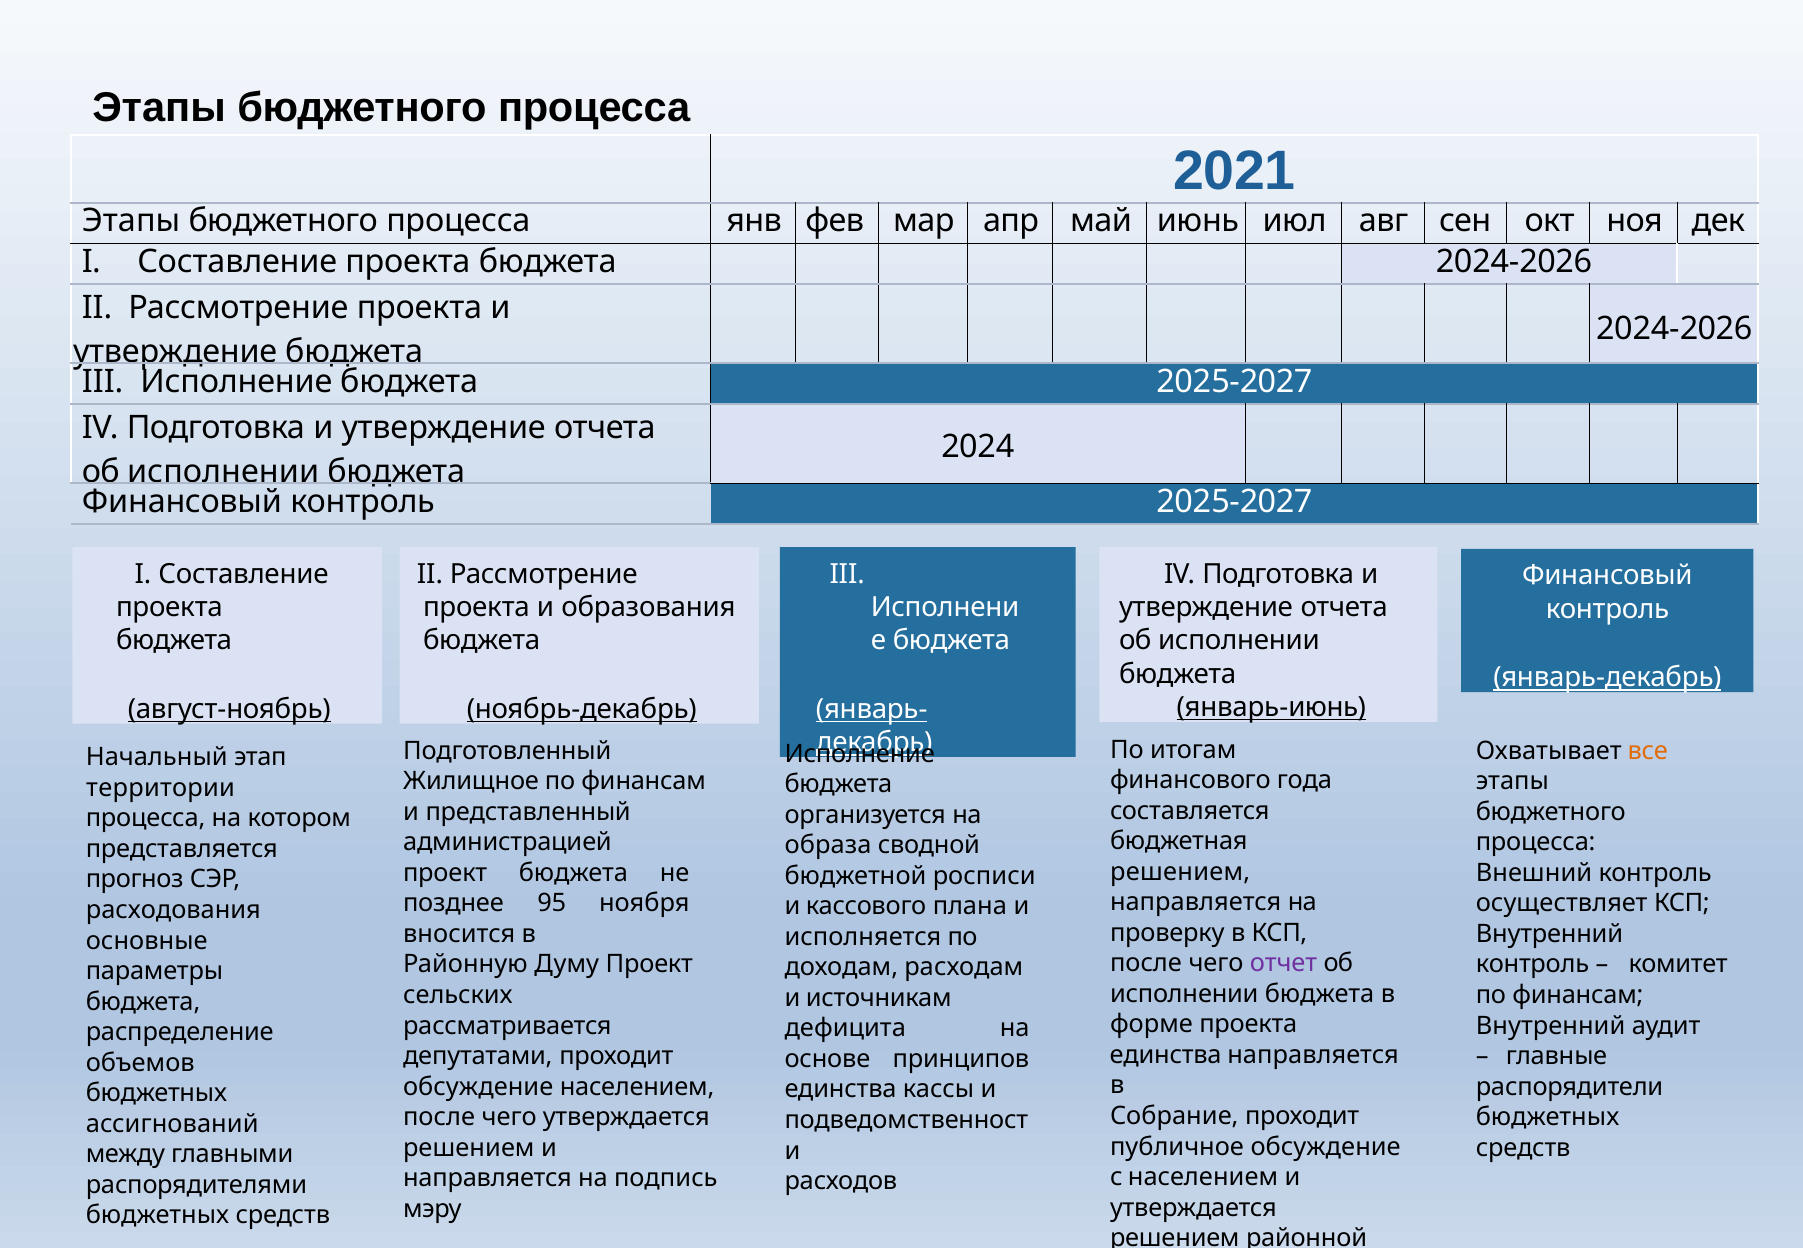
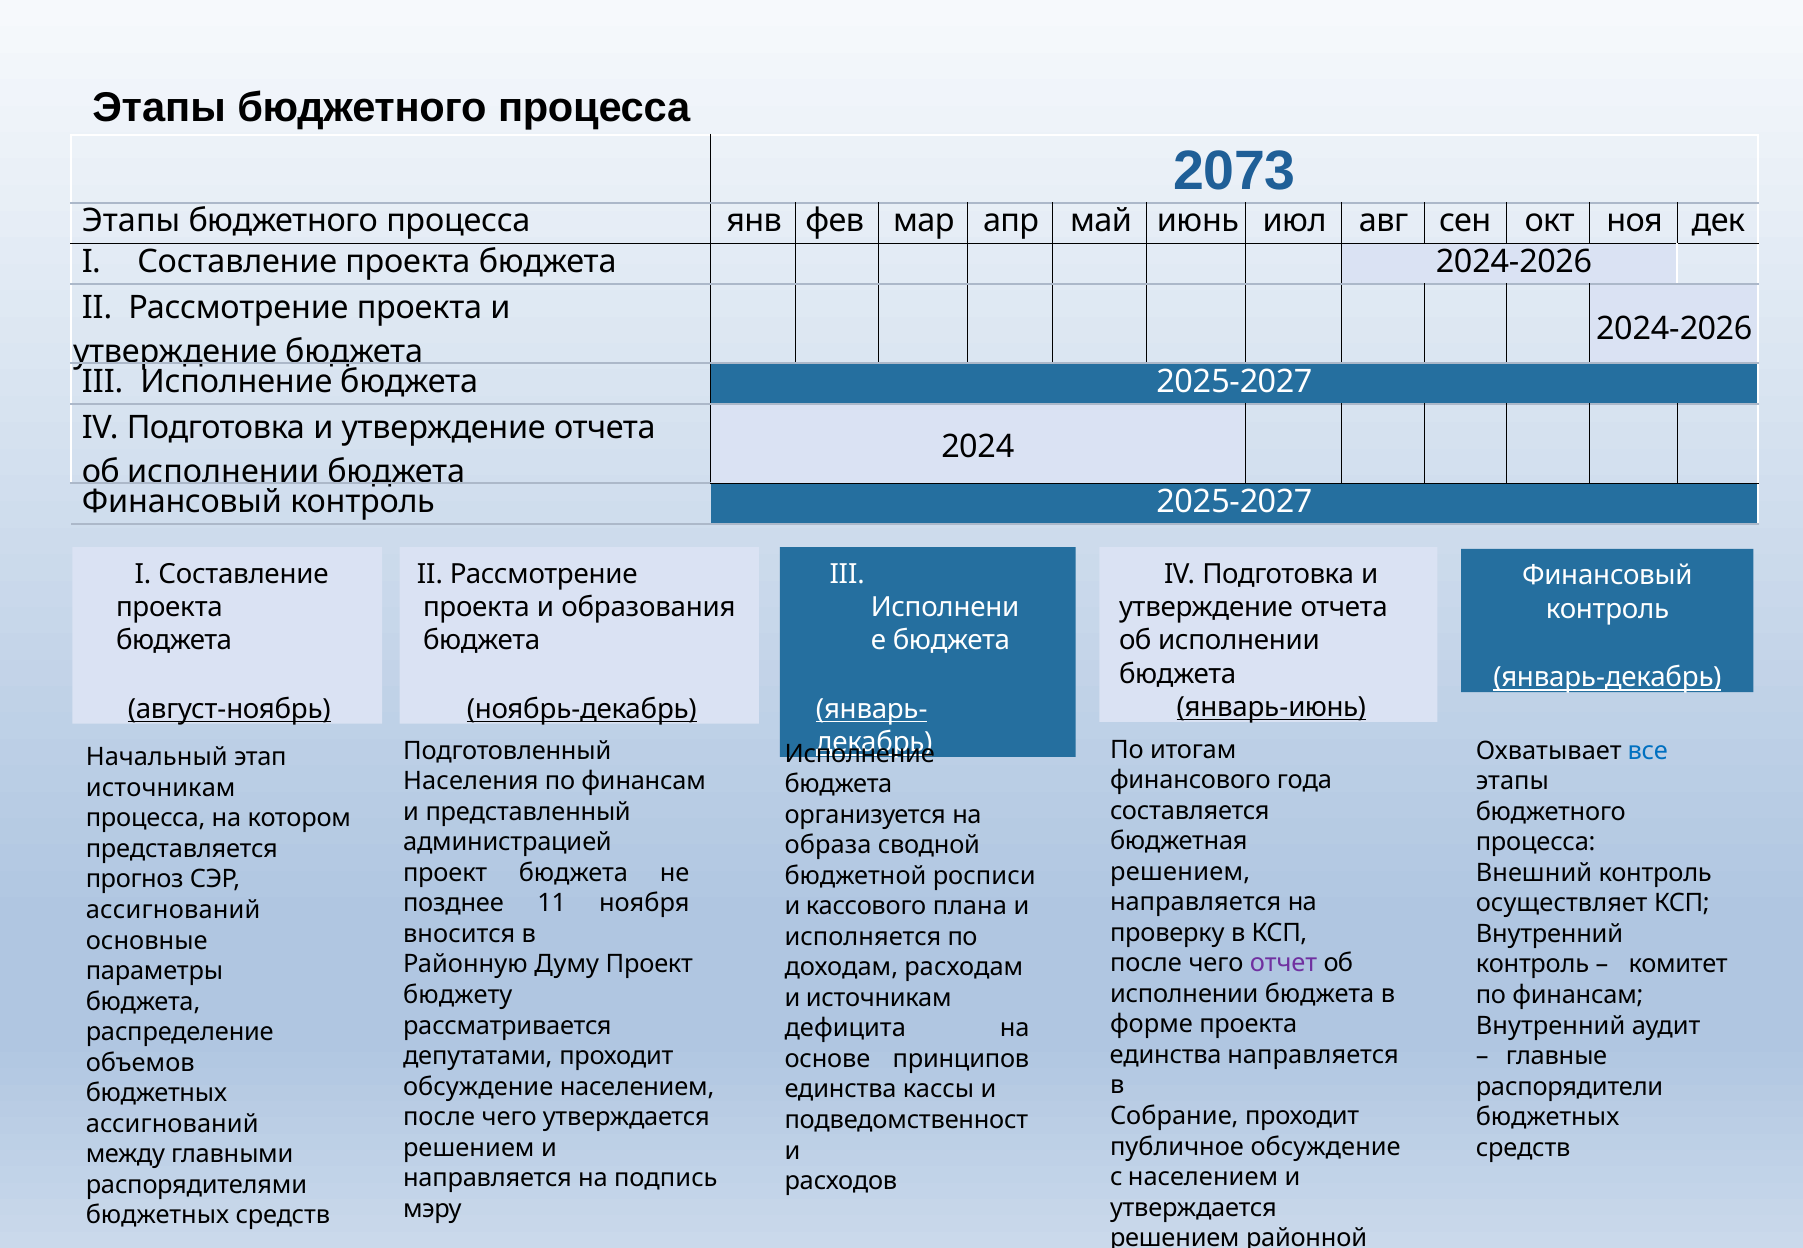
2021: 2021 -> 2073 (1234, 171)
все colour: orange -> blue (1648, 751)
Жилищное: Жилищное -> Населения (471, 782)
территории: территории -> источникам (161, 788)
95: 95 -> 11 (552, 904)
расходования: расходования -> ассигнований (173, 910)
сельских: сельских -> бюджету (458, 995)
